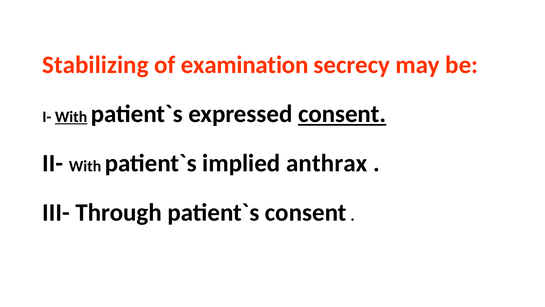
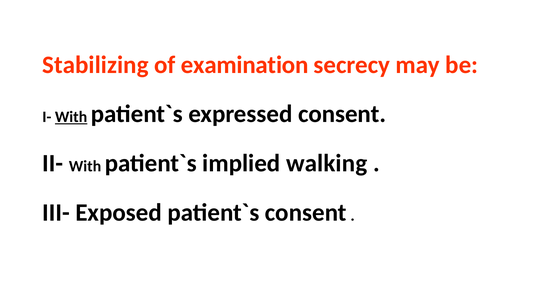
consent underline: present -> none (342, 114)
anthrax: anthrax -> walking (327, 163)
Through: Through -> Exposed (119, 212)
